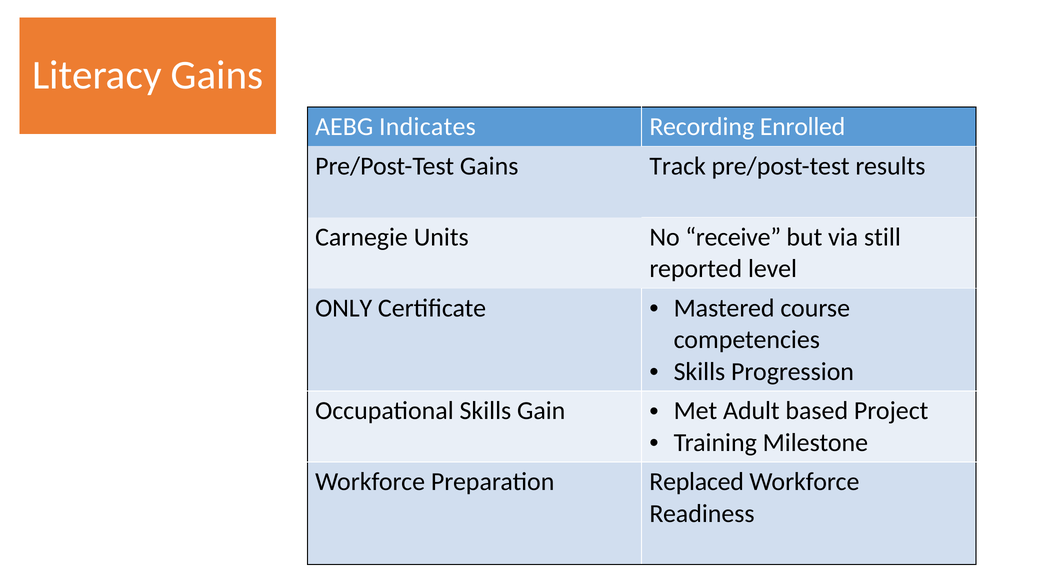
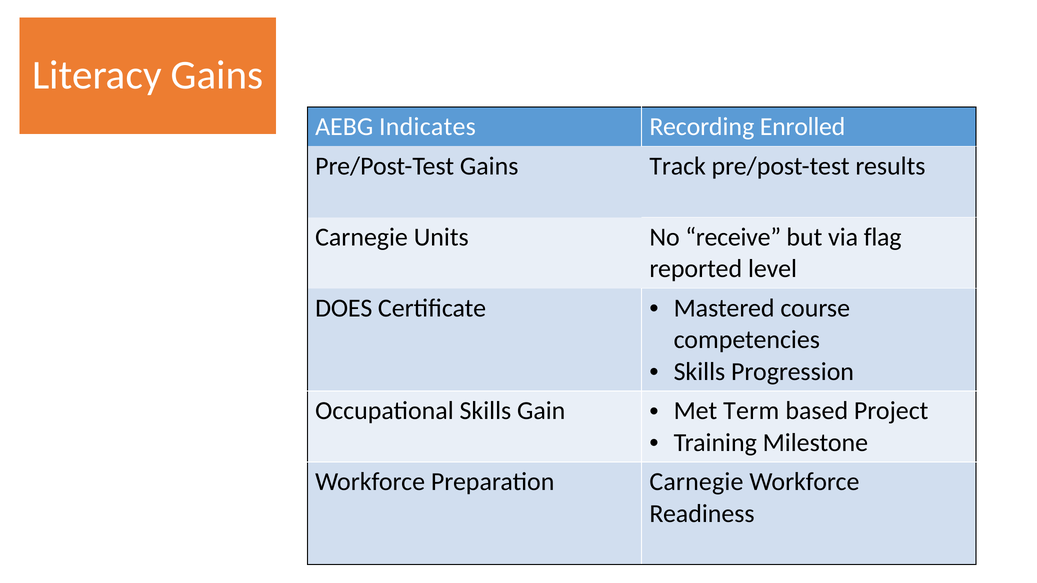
still: still -> flag (883, 237)
ONLY: ONLY -> DOES (344, 308)
Adult: Adult -> Term (751, 411)
Preparation Replaced: Replaced -> Carnegie (696, 482)
